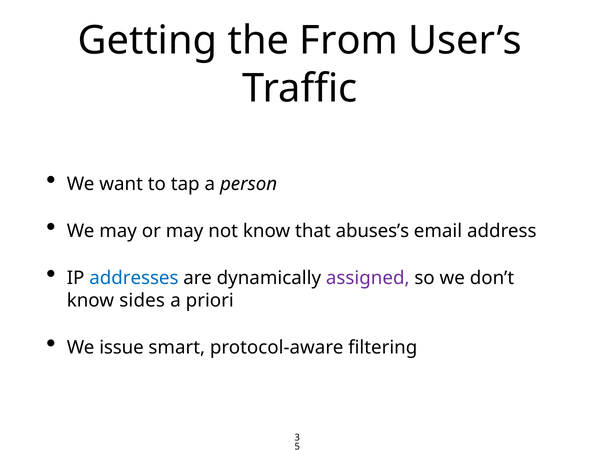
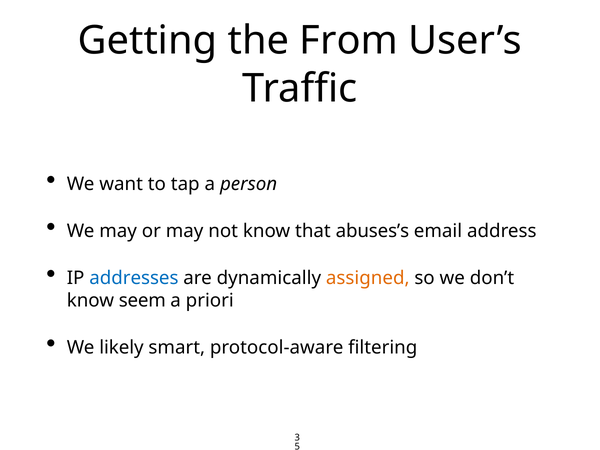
assigned colour: purple -> orange (368, 278)
sides: sides -> seem (142, 301)
issue: issue -> likely (121, 348)
